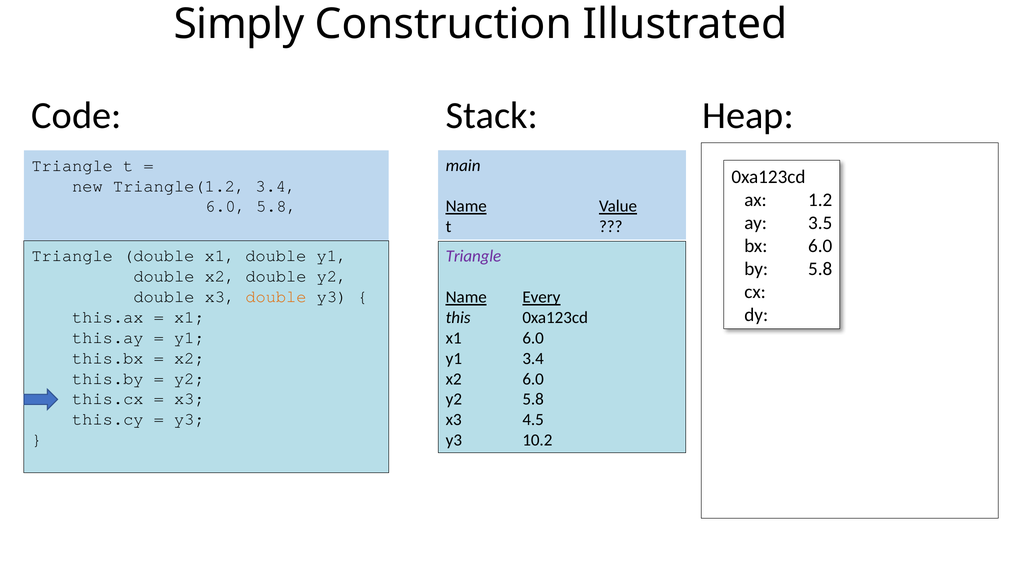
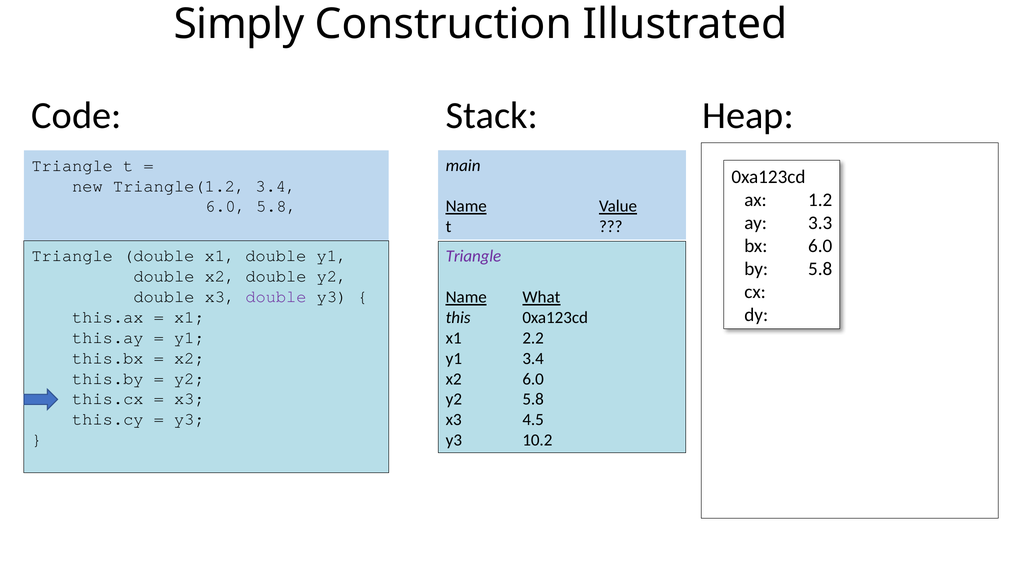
3.5: 3.5 -> 3.3 (820, 223)
double colour: orange -> purple (276, 297)
Every: Every -> What (541, 297)
x1 6.0: 6.0 -> 2.2 (533, 338)
